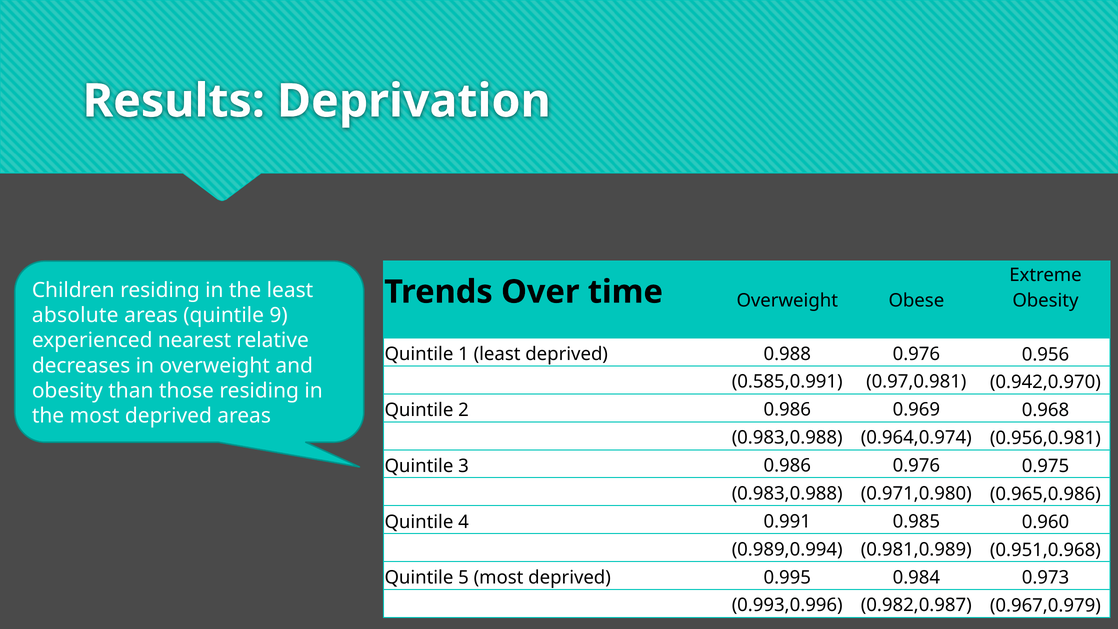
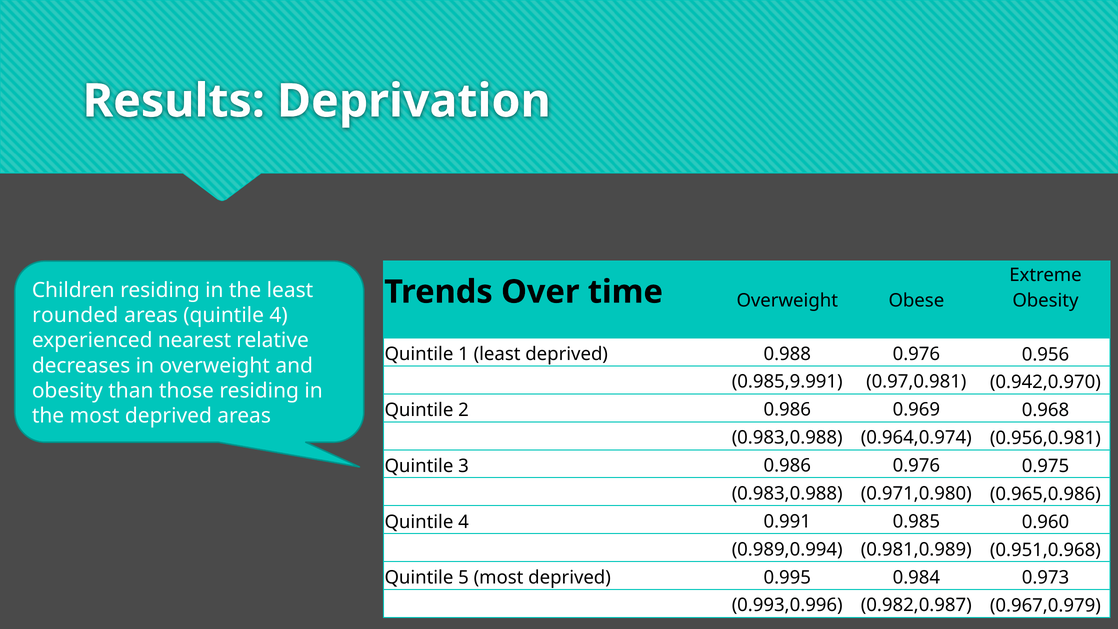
absolute: absolute -> rounded (75, 315)
areas quintile 9: 9 -> 4 (279, 315)
0.585,0.991: 0.585,0.991 -> 0.985,9.991 (787, 382)
